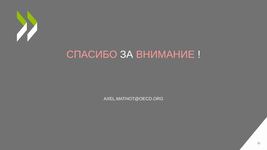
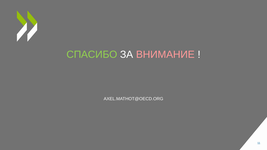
СПАСИБО colour: pink -> light green (92, 55)
